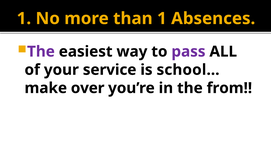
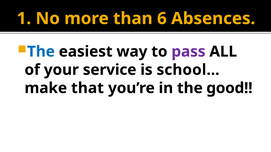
than 1: 1 -> 6 (162, 19)
The colour: purple -> blue (41, 52)
over: over -> that (87, 88)
from: from -> good (229, 88)
